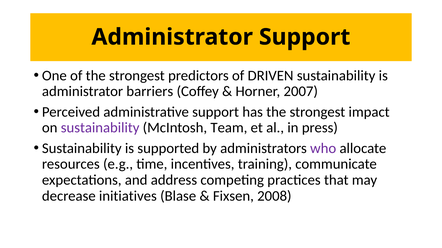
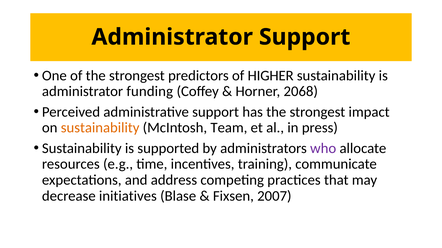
DRIVEN: DRIVEN -> HIGHER (271, 76)
barriers: barriers -> funding (150, 92)
2007: 2007 -> 2068 (301, 92)
sustainability colour: purple -> orange (100, 128)
2008: 2008 -> 2007 (274, 196)
